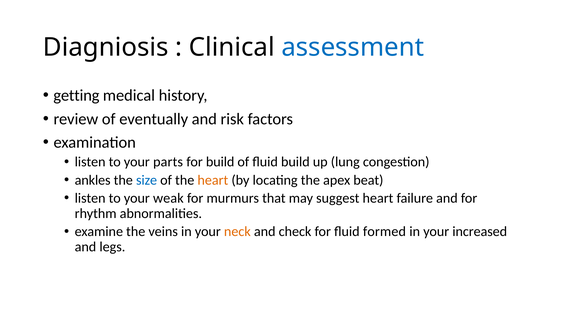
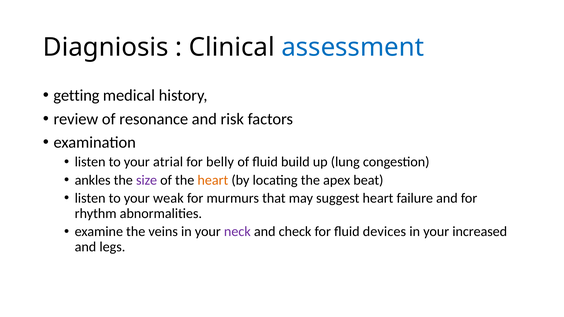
eventually: eventually -> resonance (154, 119)
parts: parts -> atrial (168, 162)
for build: build -> belly (220, 162)
size colour: blue -> purple (147, 180)
neck colour: orange -> purple (237, 232)
formed: formed -> devices (384, 232)
